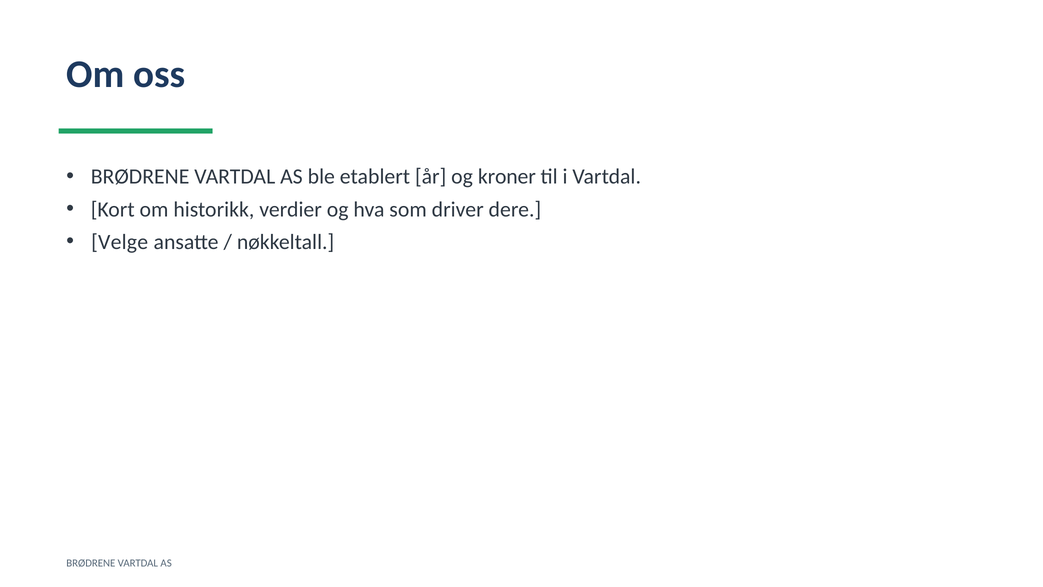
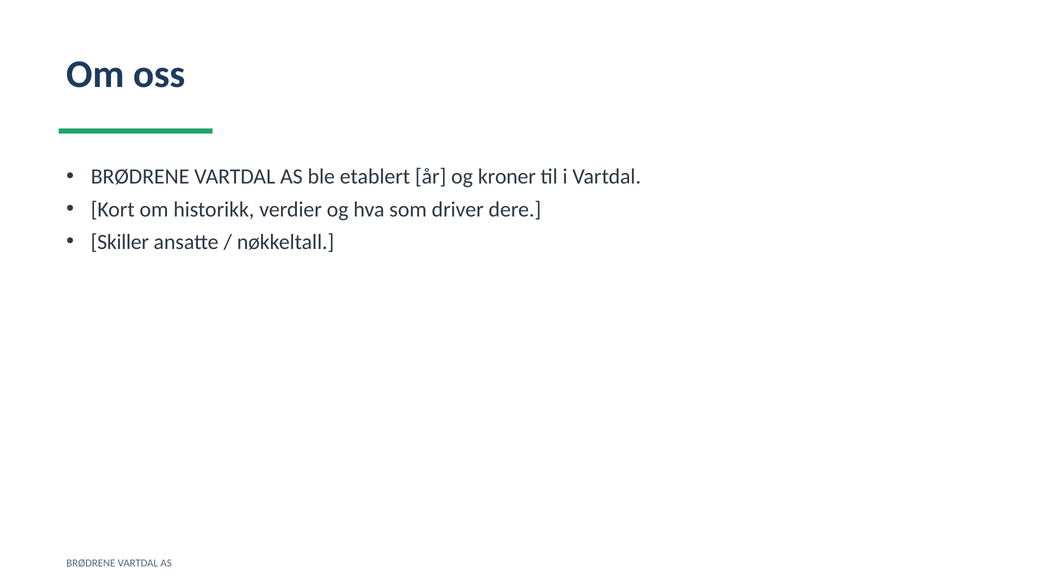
Velge: Velge -> Skiller (120, 242)
